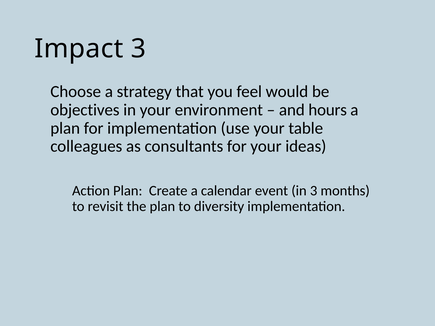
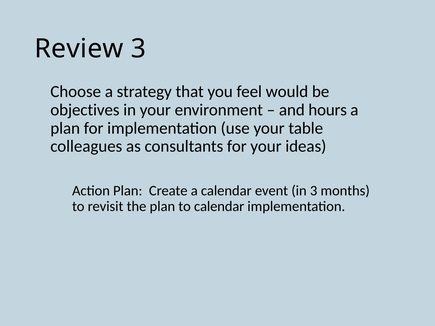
Impact: Impact -> Review (79, 49)
to diversity: diversity -> calendar (219, 206)
